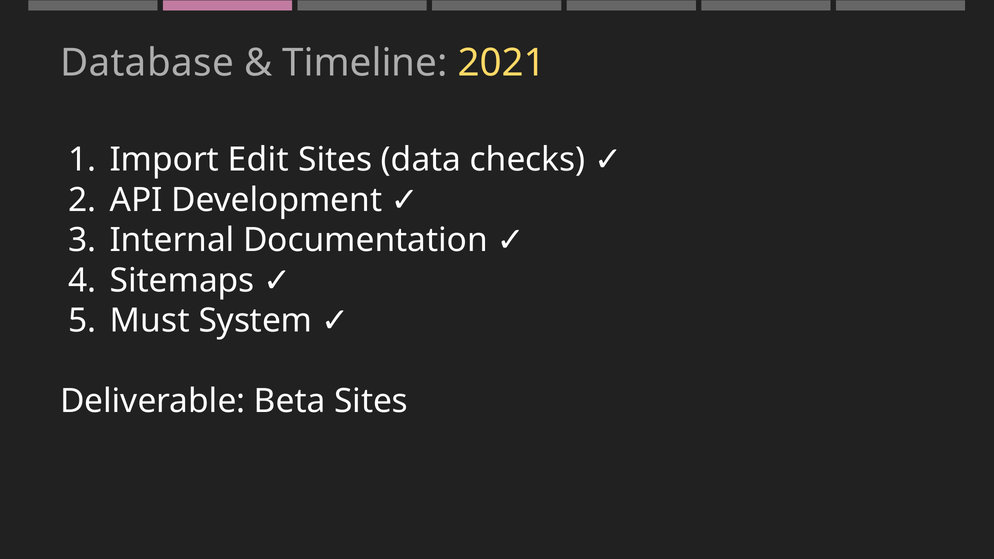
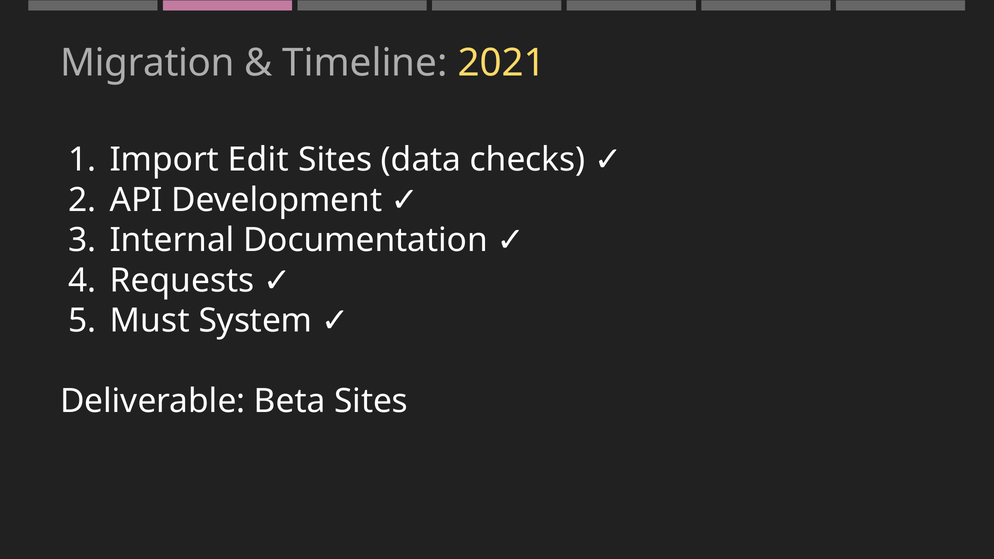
Database: Database -> Migration (147, 63)
Sitemaps: Sitemaps -> Requests (182, 281)
